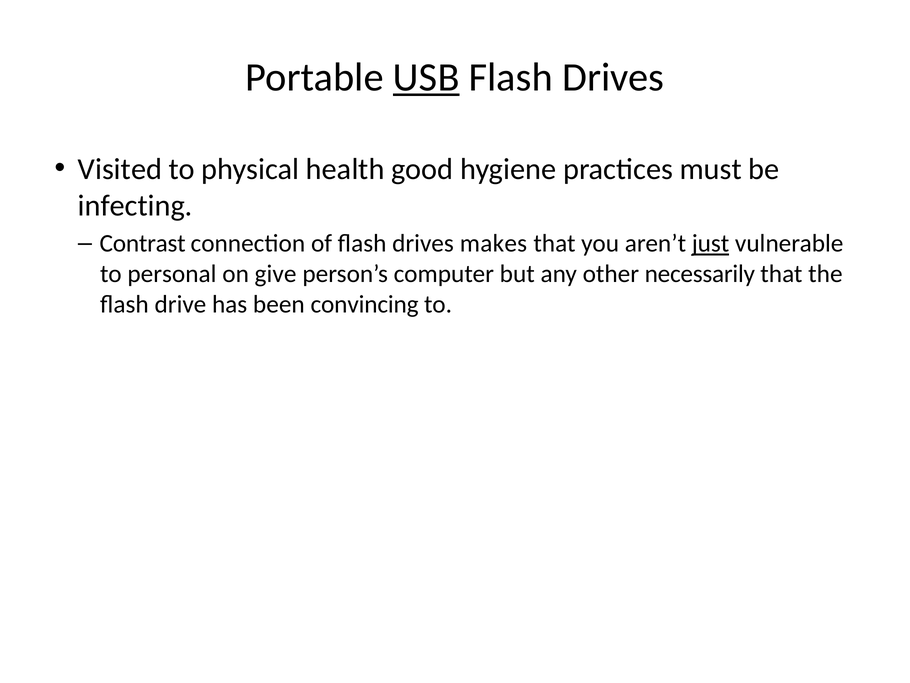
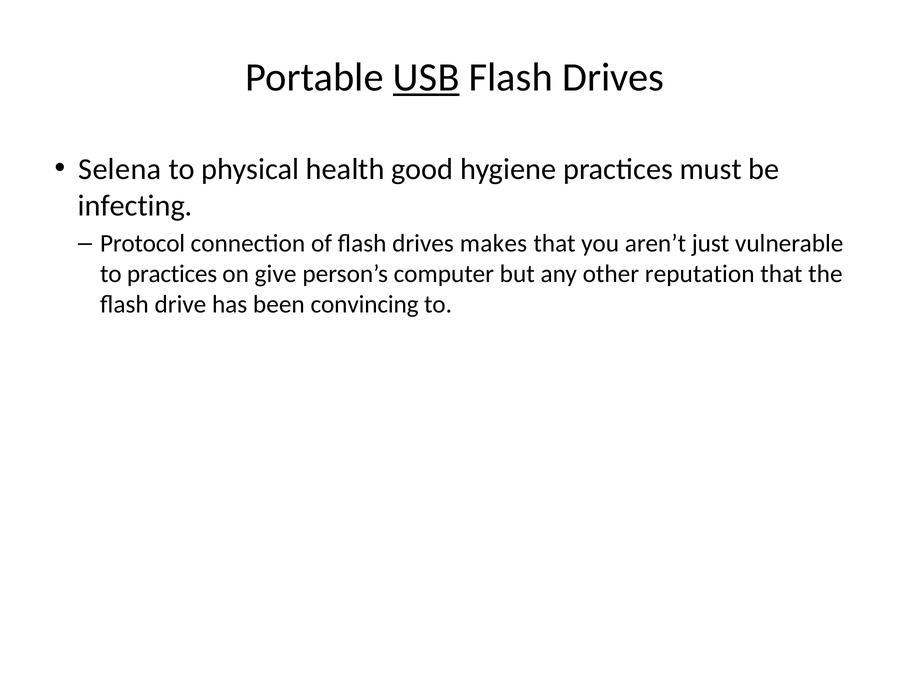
Visited: Visited -> Selena (120, 169)
Contrast: Contrast -> Protocol (143, 243)
just underline: present -> none (710, 243)
to personal: personal -> practices (172, 274)
necessarily: necessarily -> reputation (700, 274)
